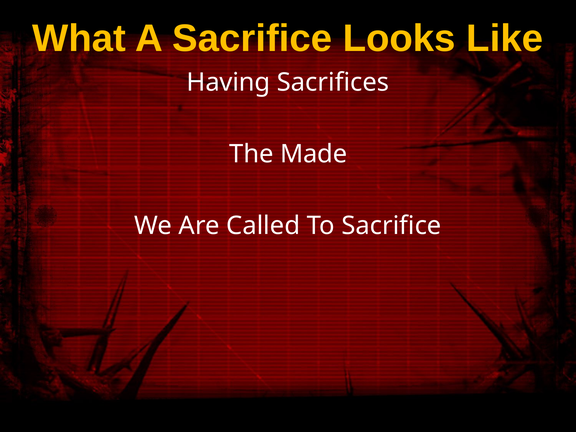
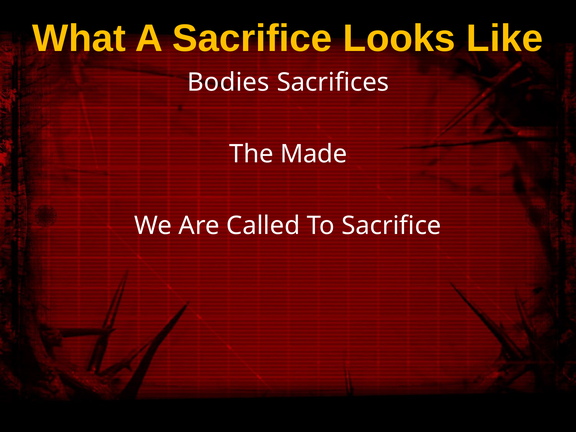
Having: Having -> Bodies (228, 82)
